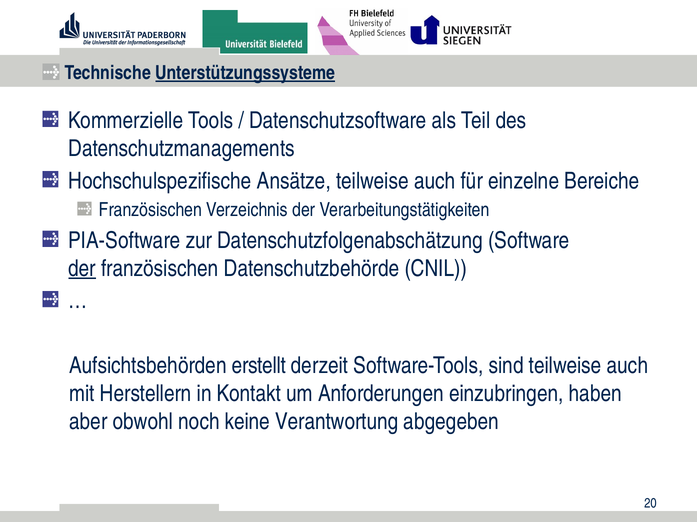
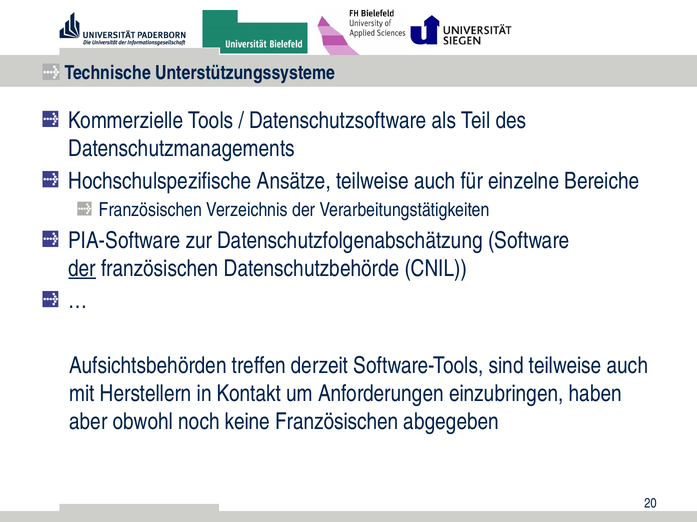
Unterstützungssysteme underline: present -> none (245, 73)
erstellt: erstellt -> treffen (259, 366)
keine Verantwortung: Verantwortung -> Französischen (337, 422)
